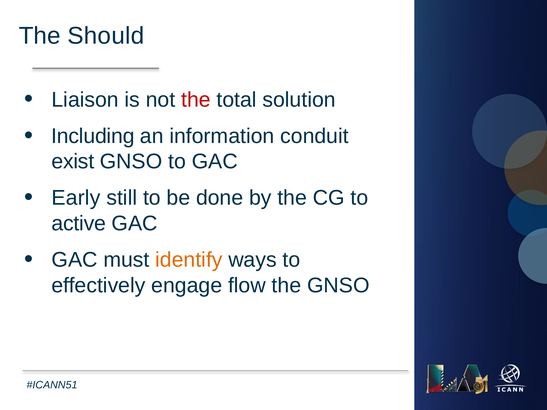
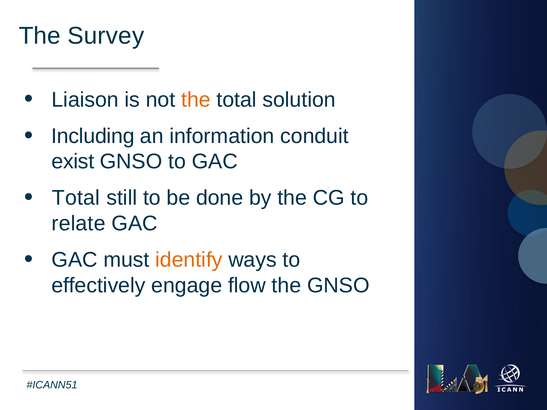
Should: Should -> Survey (106, 36)
the colour: red -> orange (196, 100)
Early: Early -> Total (76, 198)
active: active -> relate (79, 224)
